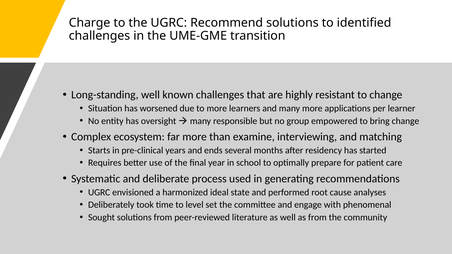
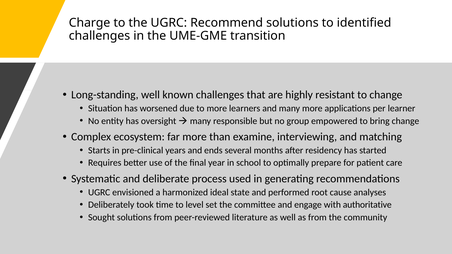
phenomenal: phenomenal -> authoritative (367, 205)
